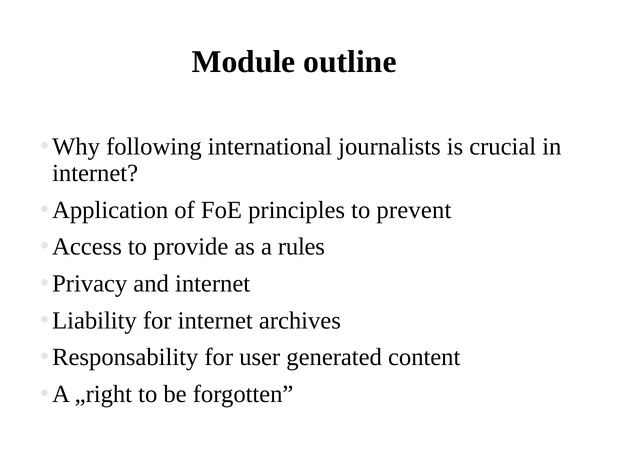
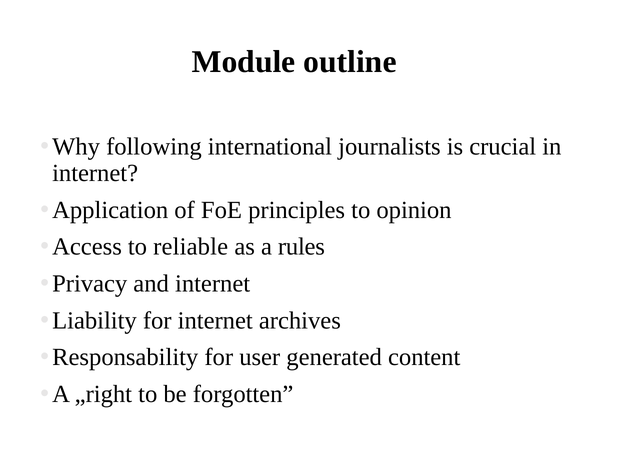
prevent: prevent -> opinion (414, 210)
provide: provide -> reliable (191, 247)
